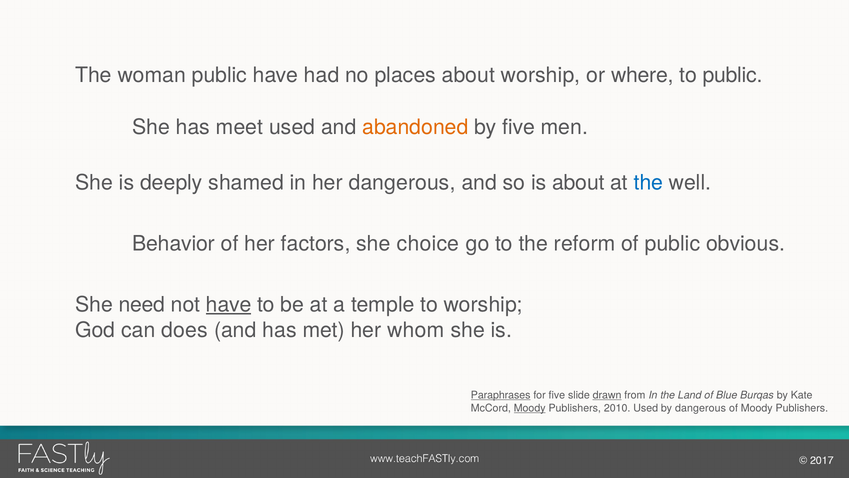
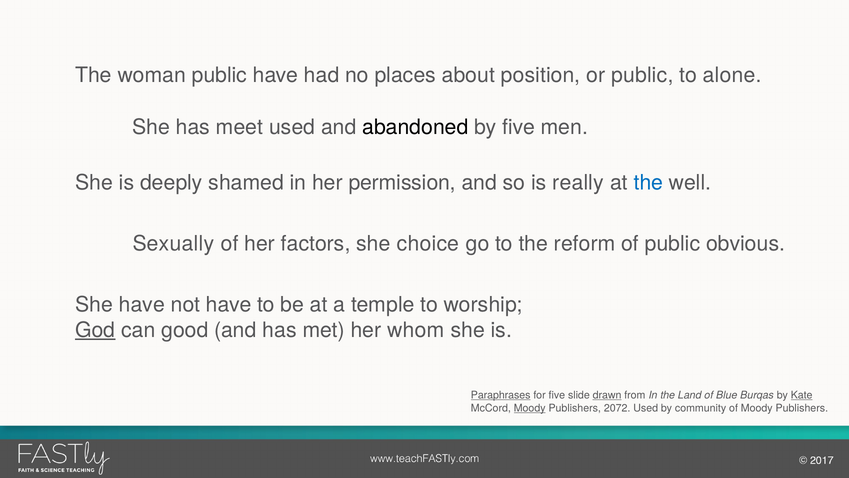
about worship: worship -> position (541, 75)
or where: where -> public (642, 75)
to public: public -> alone (732, 75)
abandoned colour: orange -> black (415, 127)
her dangerous: dangerous -> permission (402, 183)
is about: about -> really (578, 183)
Behavior: Behavior -> Sexually (173, 244)
She need: need -> have (142, 304)
have underline: present -> none (229, 304)
God underline: none -> present (95, 330)
does: does -> good (185, 330)
Kate underline: none -> present (802, 395)
2010: 2010 -> 2072 (617, 408)
by dangerous: dangerous -> community (701, 408)
